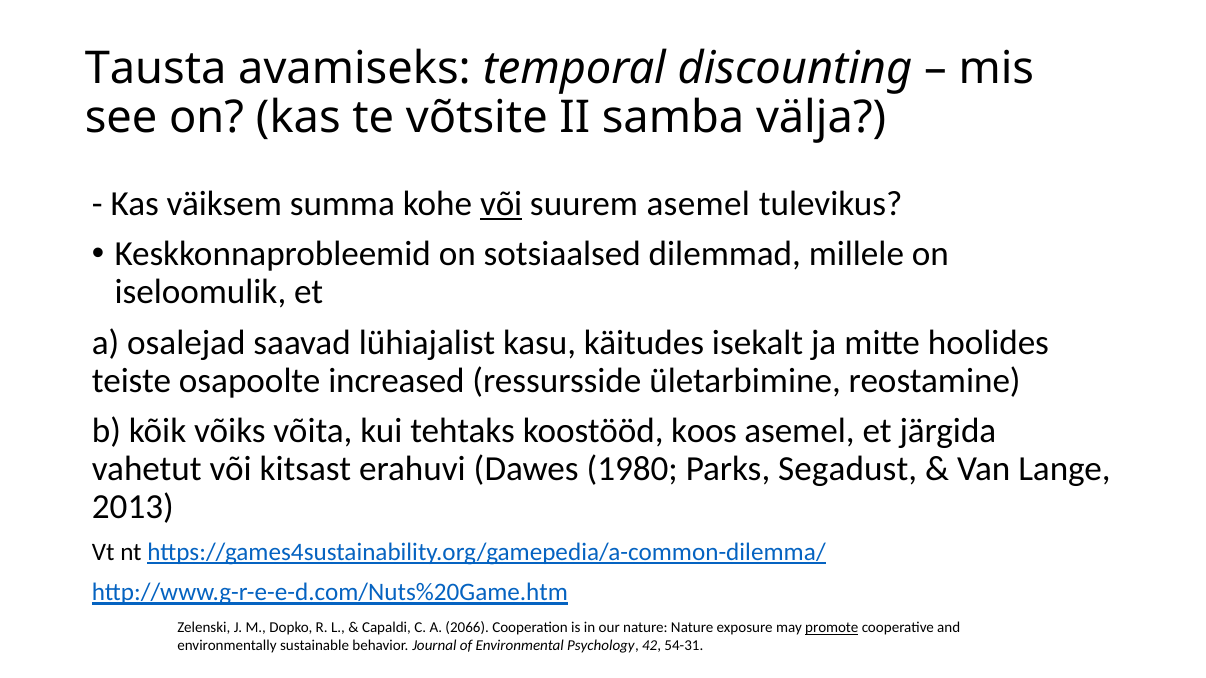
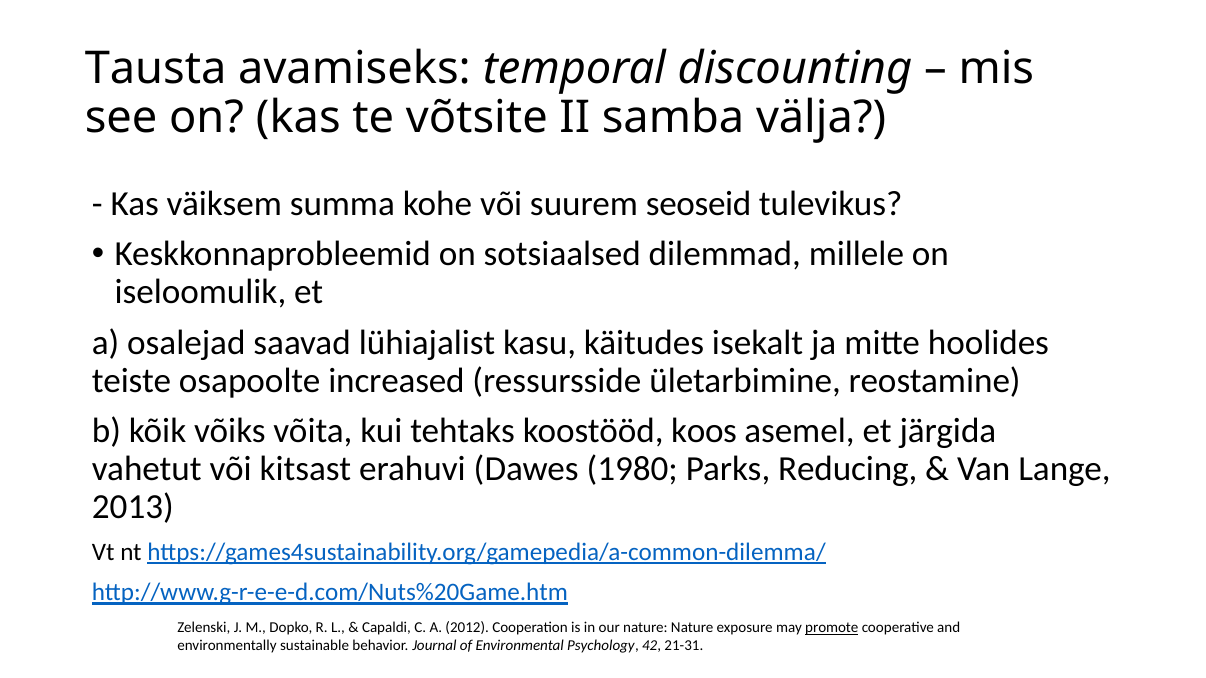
või underline: present -> none (501, 204)
suurem asemel: asemel -> seoseid (699, 204)
Segadust: Segadust -> Reducing (848, 469)
2066: 2066 -> 2012 (467, 628)
54-31: 54-31 -> 21-31 (684, 646)
